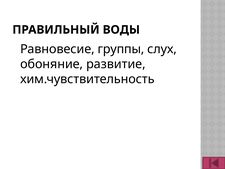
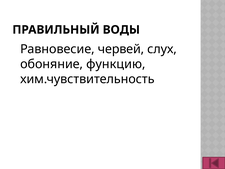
группы: группы -> червей (121, 49)
развитие: развитие -> функцию (116, 64)
